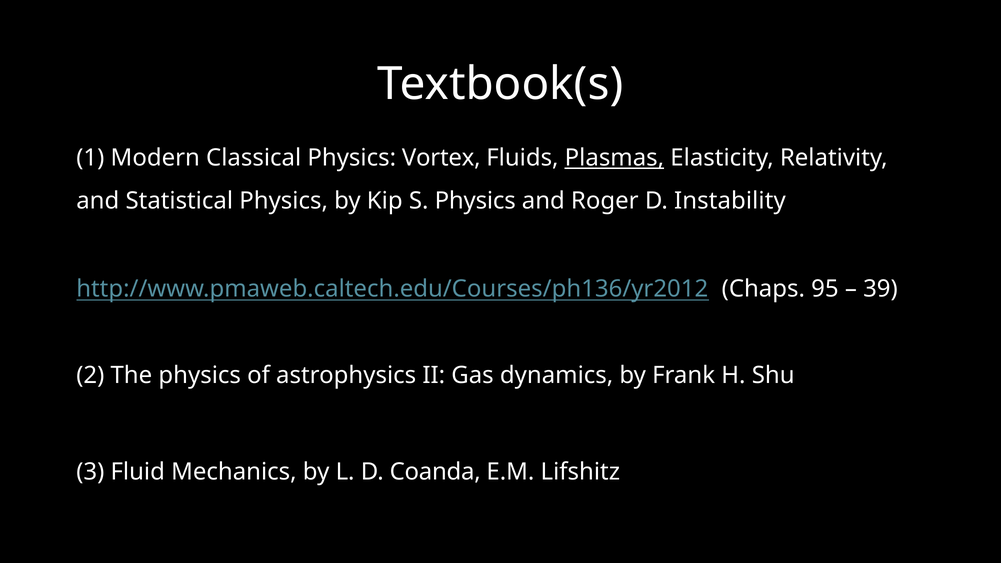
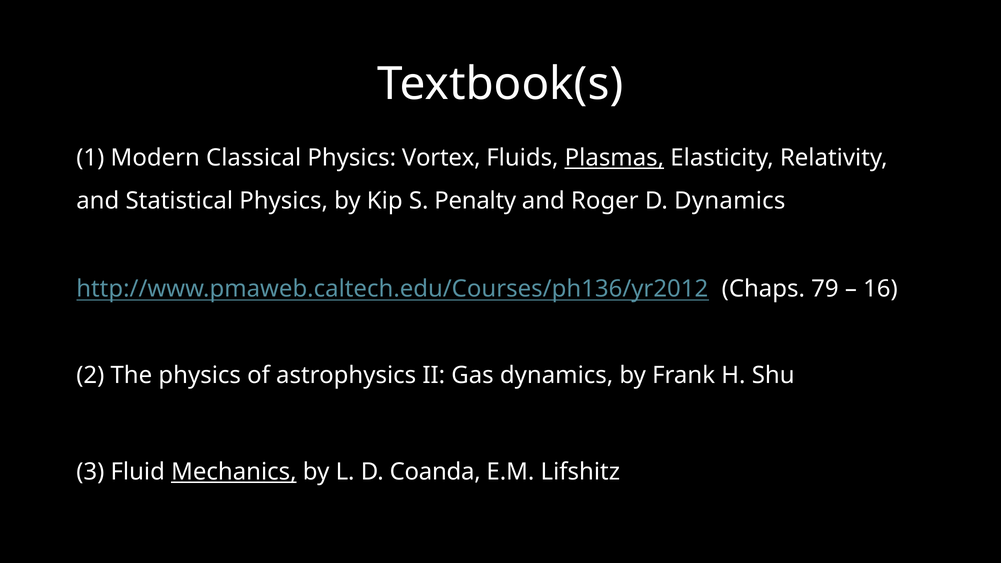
S Physics: Physics -> Penalty (475, 201)
D Instability: Instability -> Dynamics (730, 201)
95: 95 -> 79 (825, 289)
39: 39 -> 16 (880, 289)
Mechanics underline: none -> present (234, 472)
